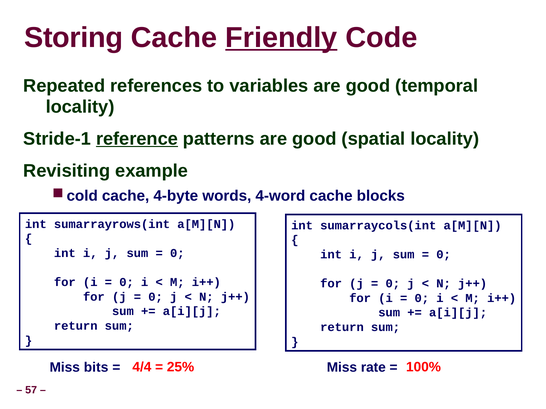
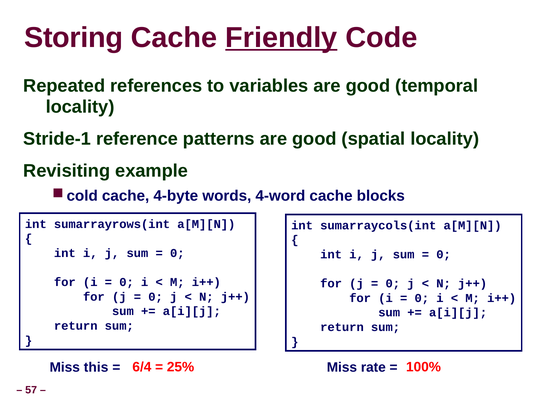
reference underline: present -> none (137, 139)
4/4: 4/4 -> 6/4 (142, 367)
bits: bits -> this (96, 368)
